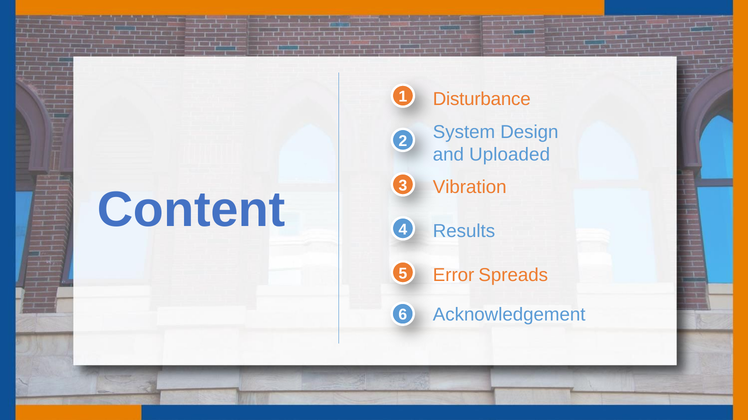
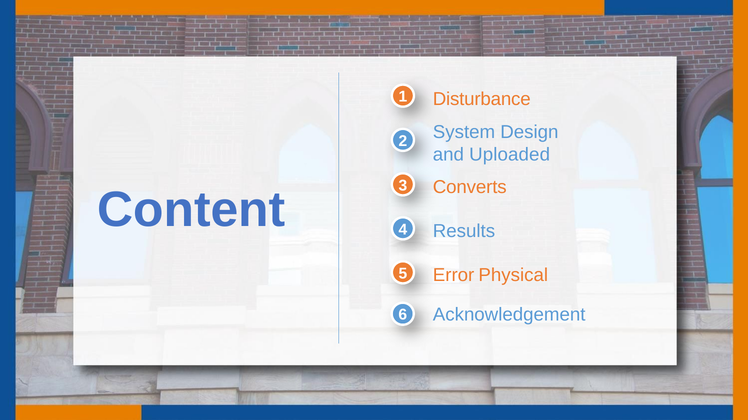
Vibration: Vibration -> Converts (470, 188)
Spreads: Spreads -> Physical (513, 276)
